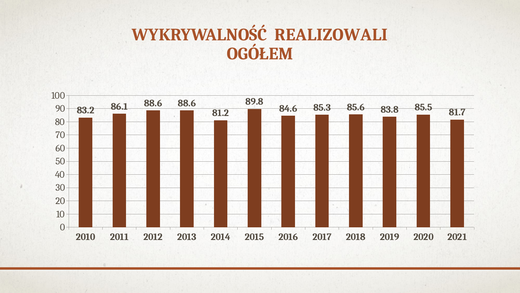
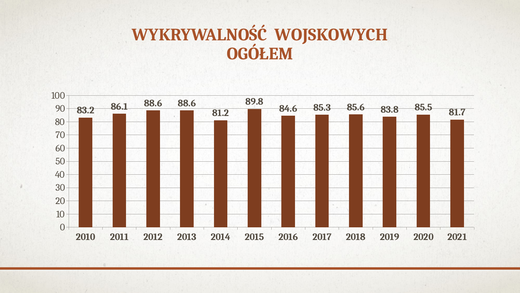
REALIZOWALI: REALIZOWALI -> WOJSKOWYCH (331, 35)
